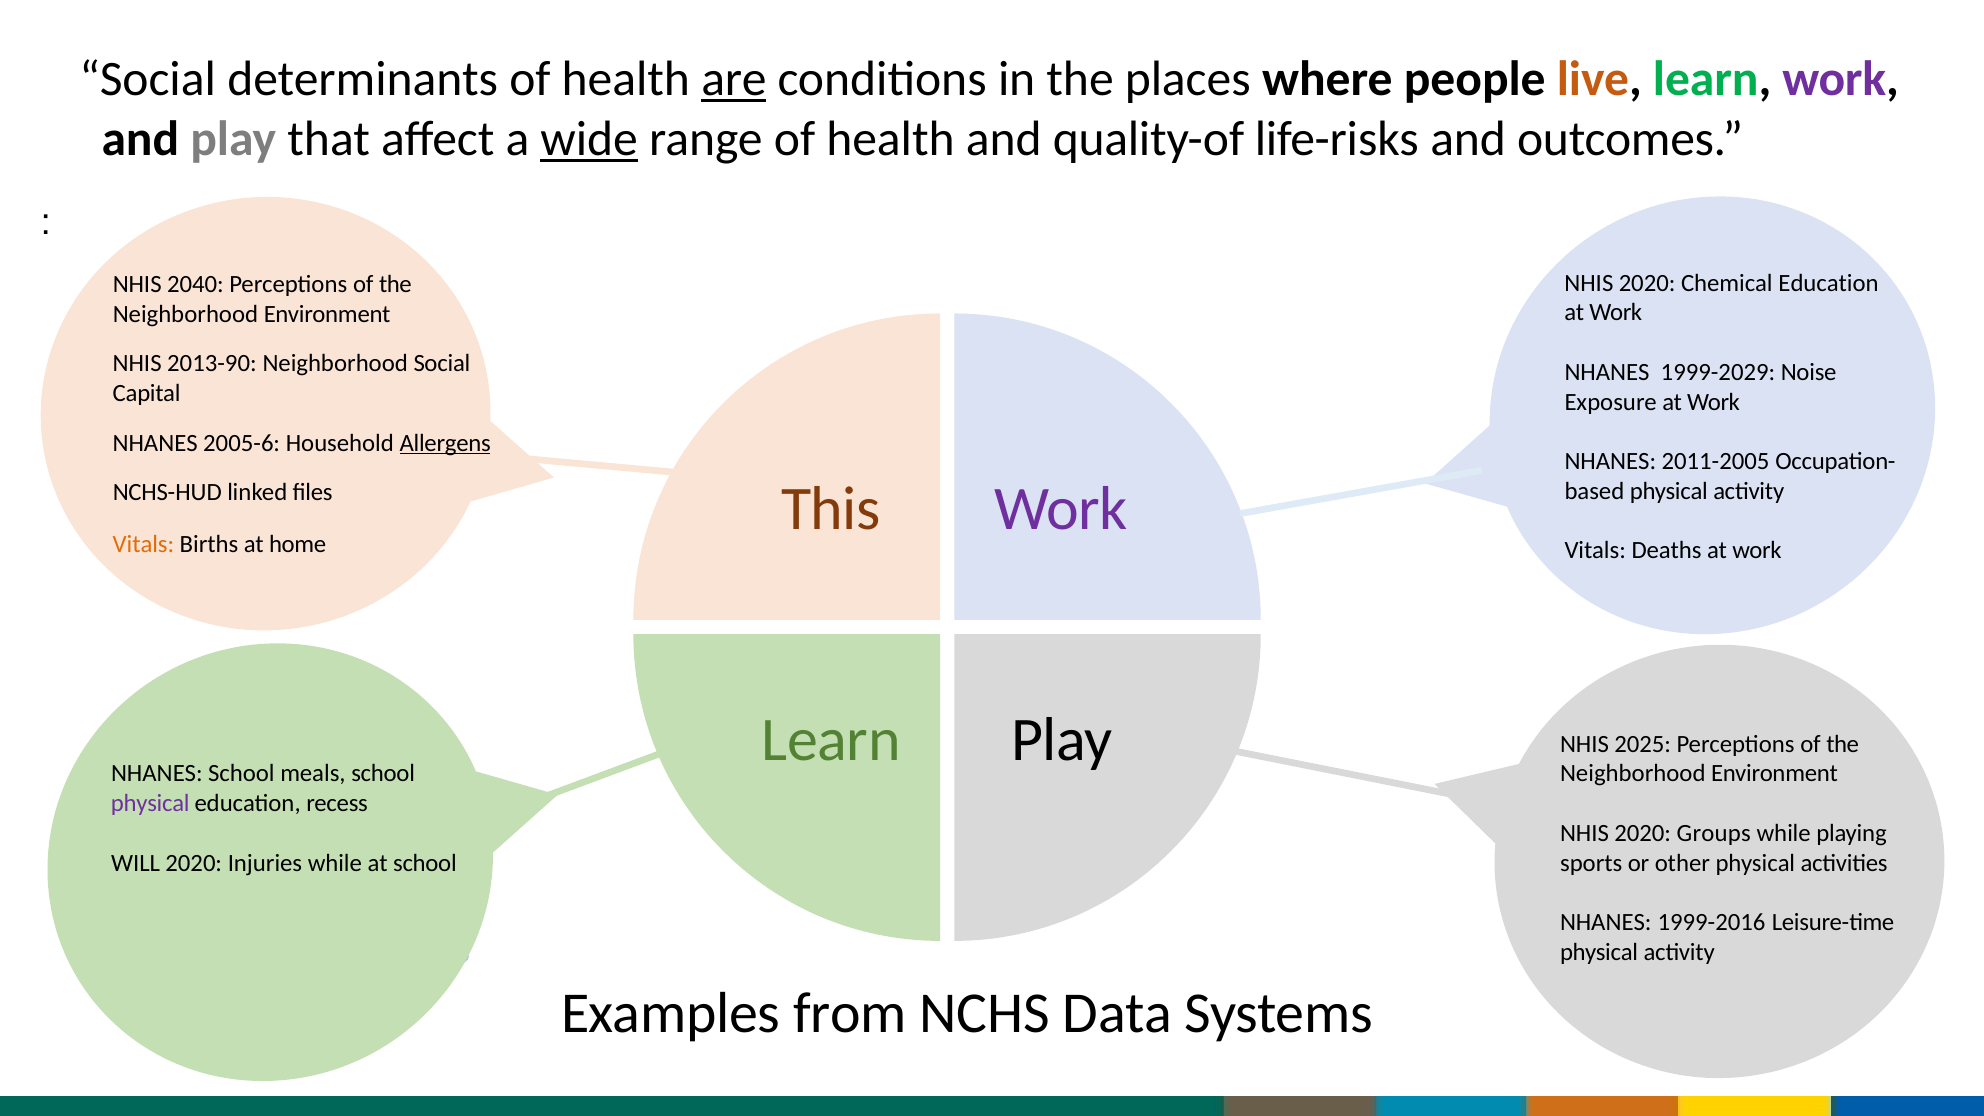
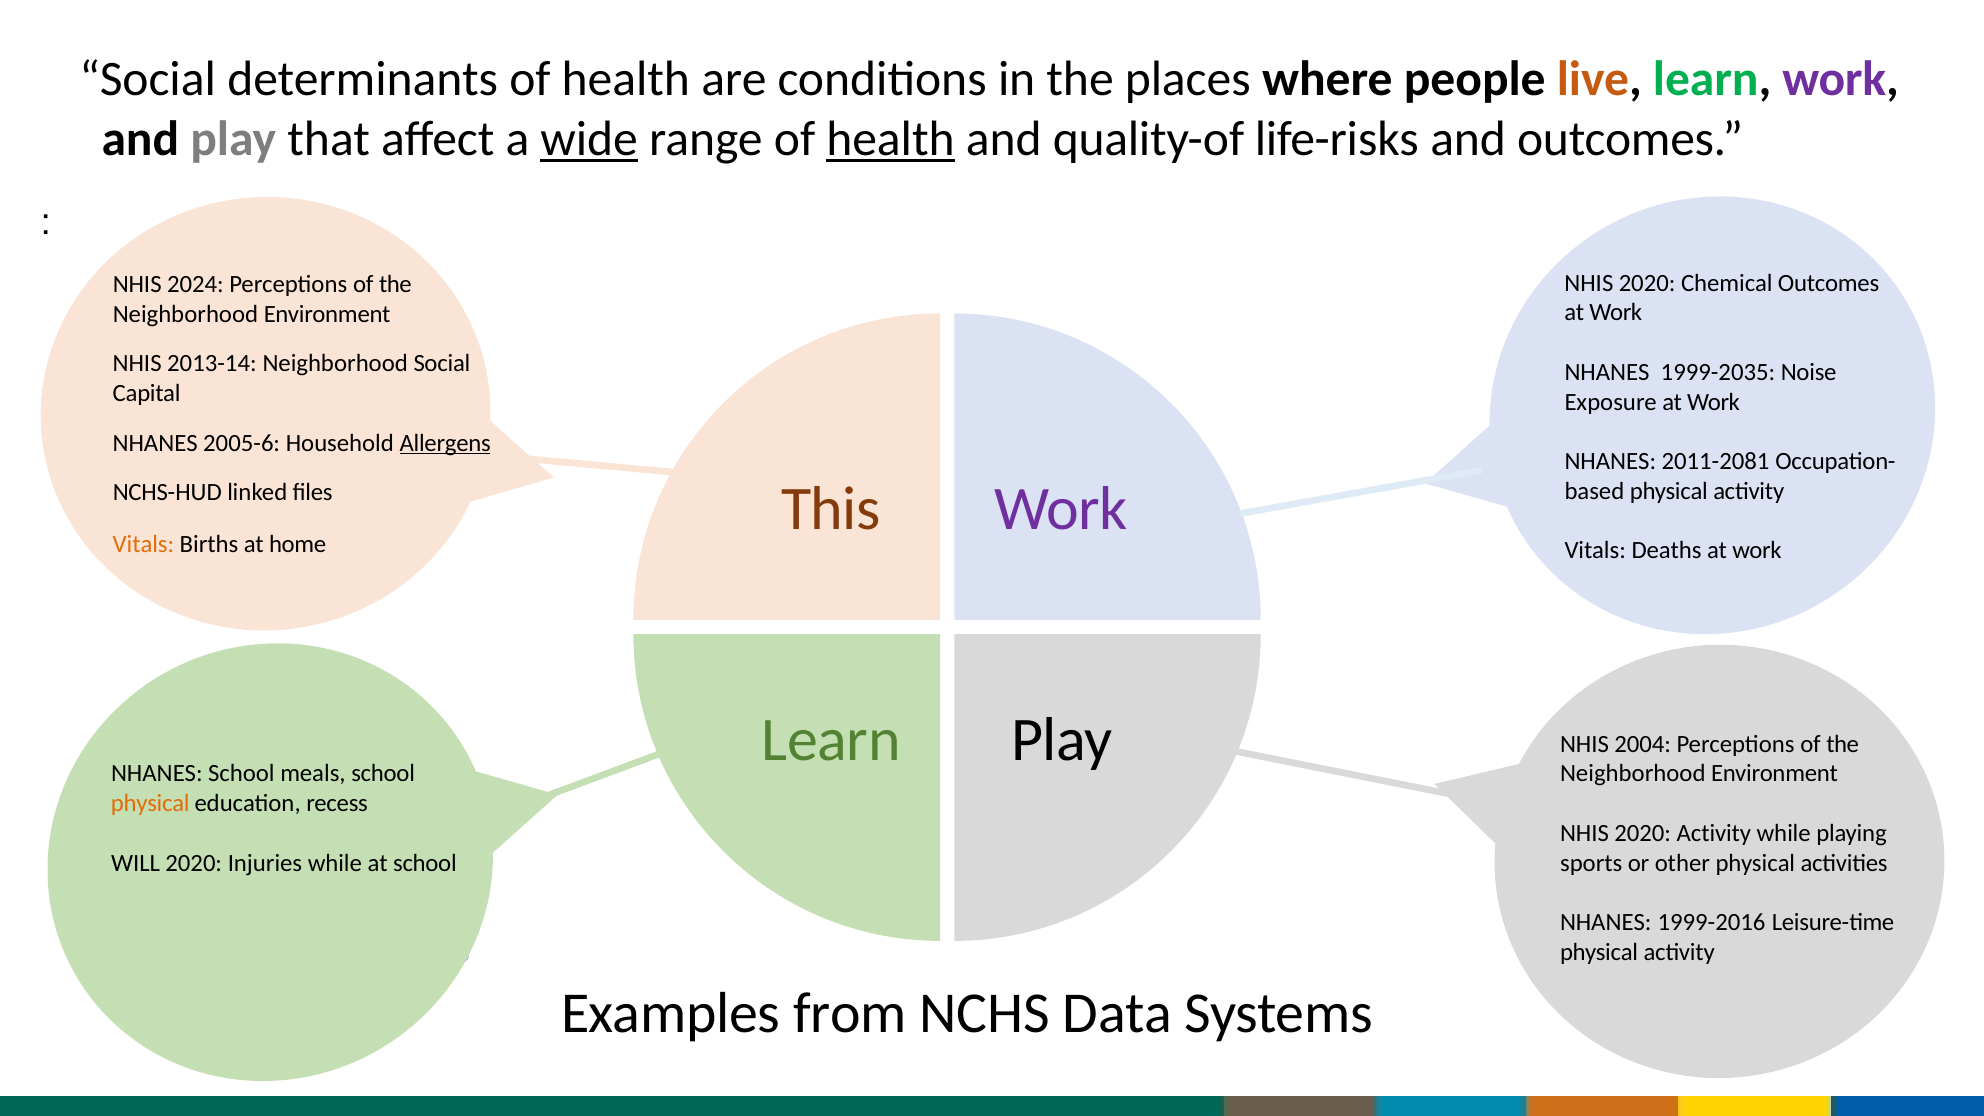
are underline: present -> none (734, 79)
health underline: none -> present (890, 139)
Chemical Education: Education -> Outcomes (1829, 283)
2040: 2040 -> 2024 (195, 284)
2013-90: 2013-90 -> 2013-14 (212, 363)
1999-2029: 1999-2029 -> 1999-2035 (1718, 372)
2011-2005: 2011-2005 -> 2011-2081 (1716, 461)
2025: 2025 -> 2004 (1643, 744)
physical colour: purple -> orange (150, 803)
2020 Groups: Groups -> Activity (1714, 833)
